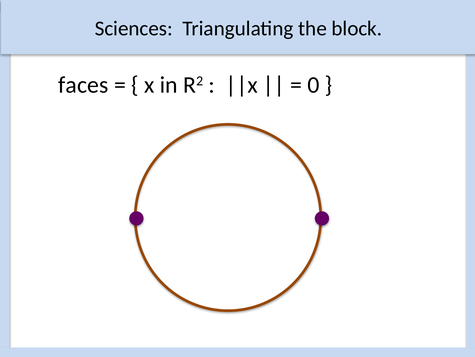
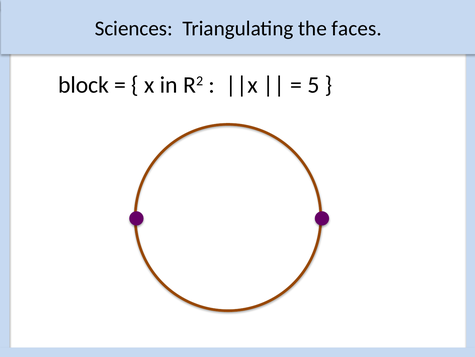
block: block -> faces (357, 28)
faces: faces -> block (83, 85)
0: 0 -> 5 (313, 85)
